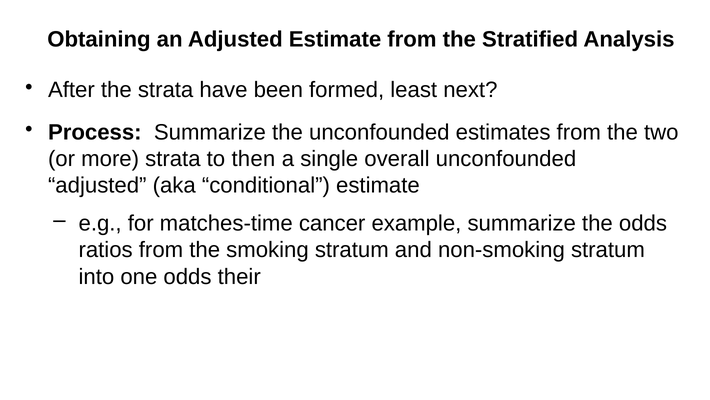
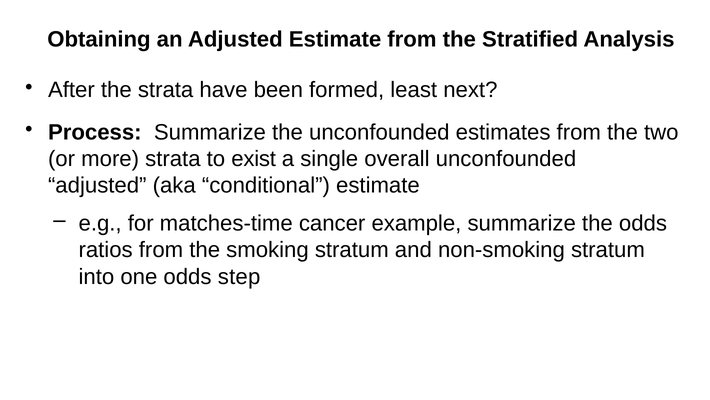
then: then -> exist (254, 159)
their: their -> step (239, 276)
